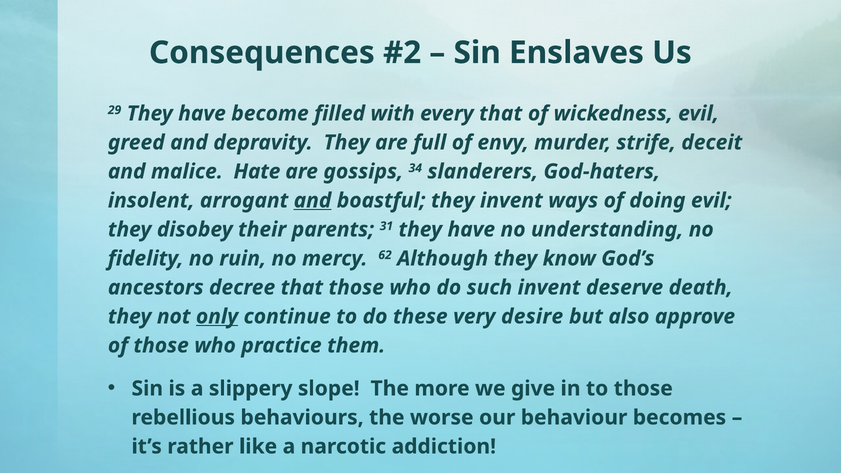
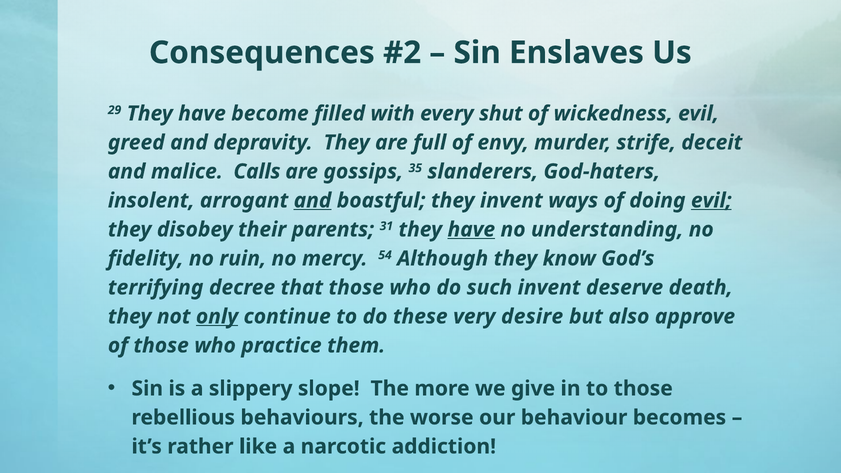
every that: that -> shut (501, 114)
Hate: Hate -> Calls (257, 172)
34: 34 -> 35 (415, 168)
evil underline: none -> present (711, 201)
have underline: none -> present (471, 230)
62: 62 -> 54 (385, 255)
ancestors: ancestors -> terrifying (156, 288)
